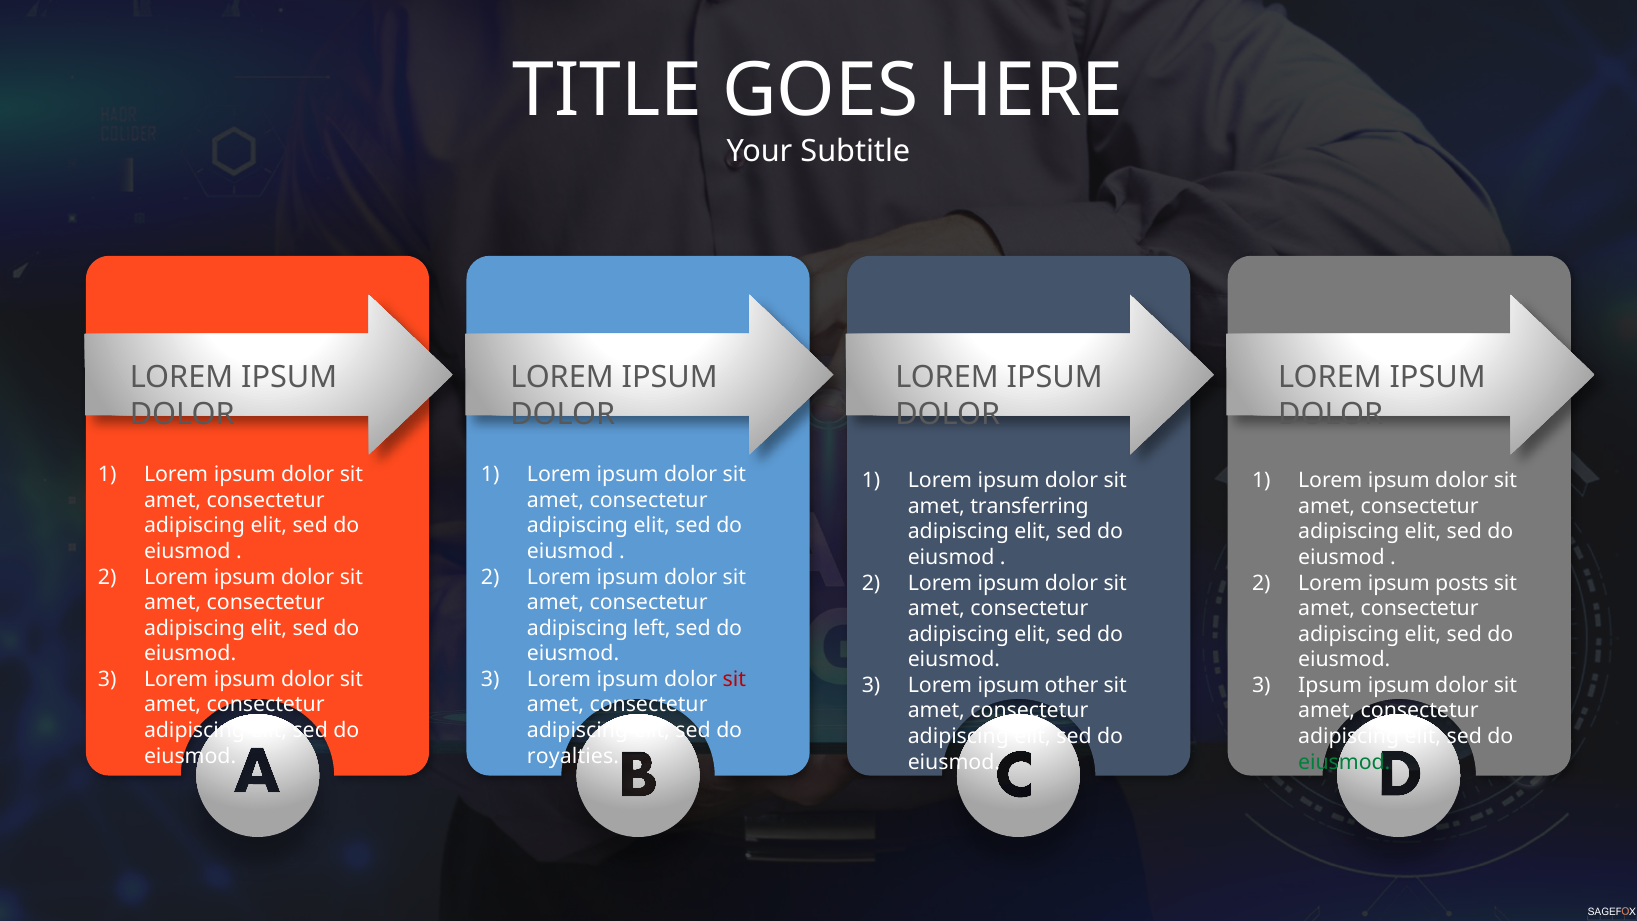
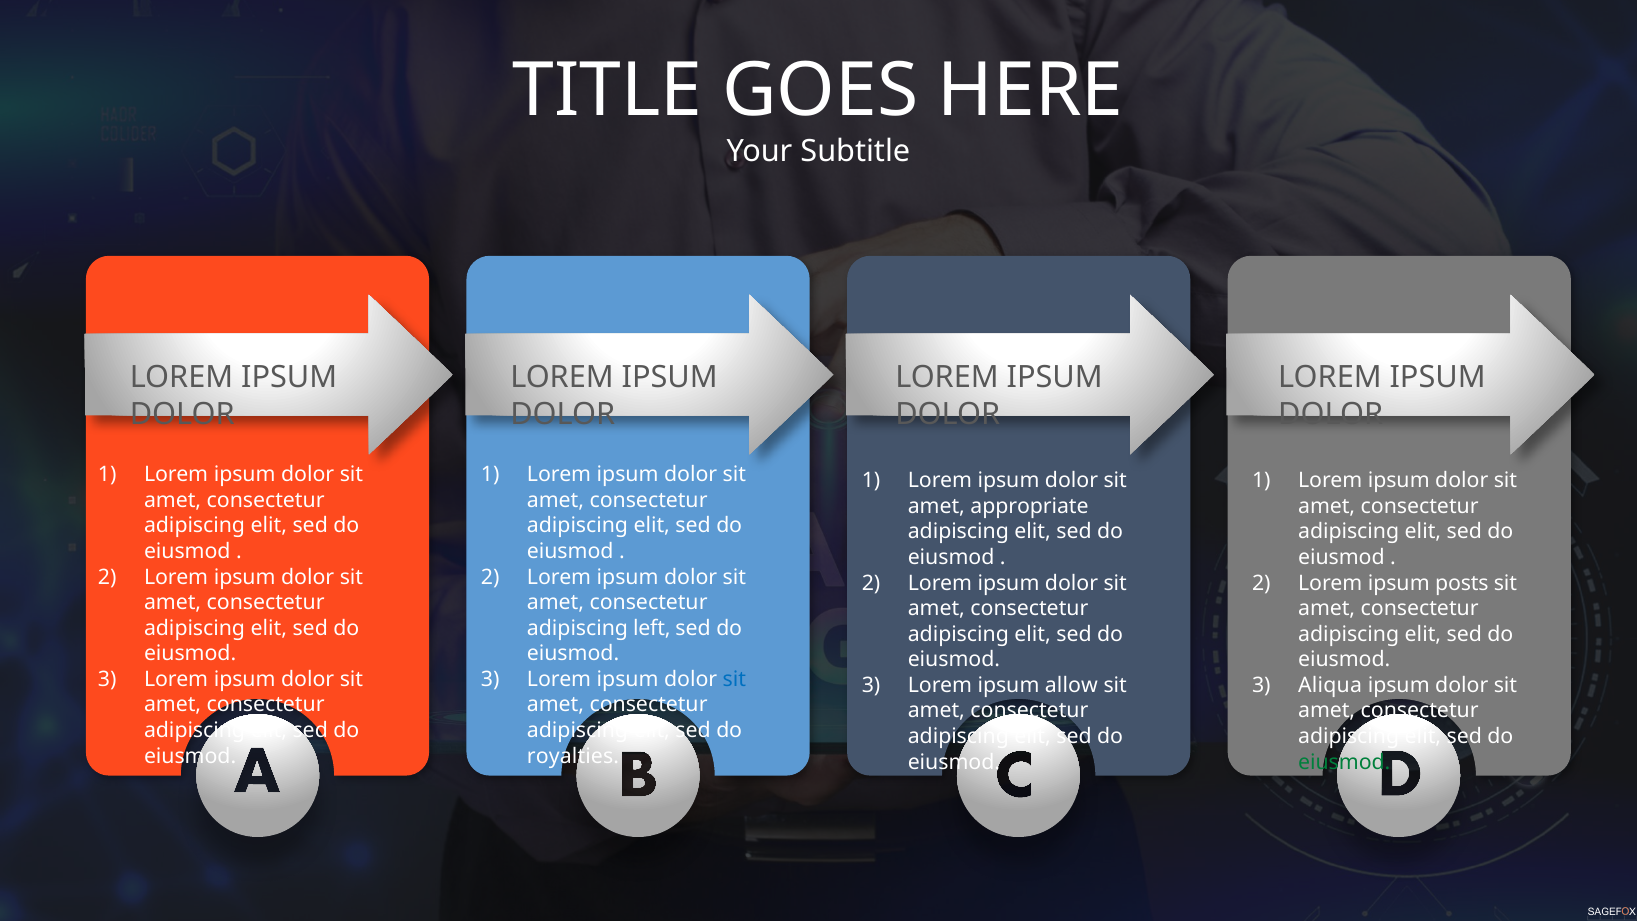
transferring: transferring -> appropriate (1030, 506)
sit colour: red -> blue (734, 679)
other: other -> allow (1071, 685)
Ipsum: Ipsum -> Aliqua (1330, 685)
